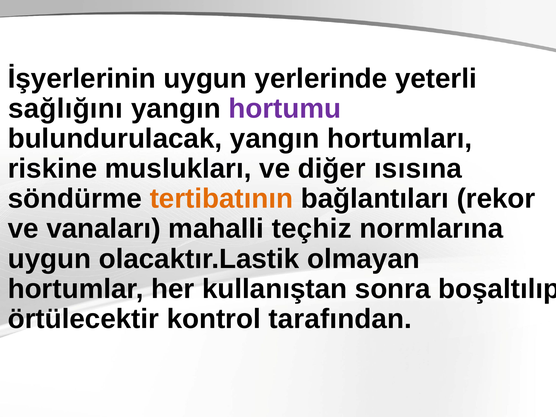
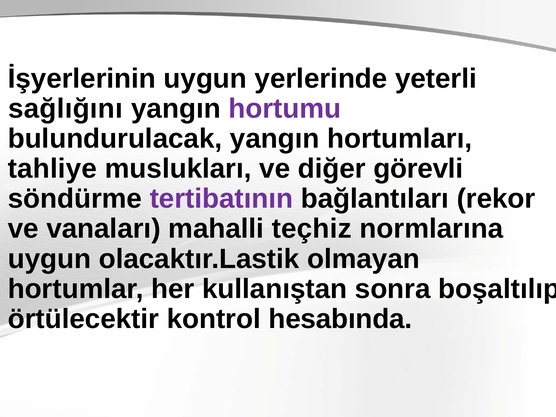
riskine: riskine -> tahliye (52, 169)
ısısına: ısısına -> görevli (418, 169)
tertibatının colour: orange -> purple (221, 199)
tarafından: tarafından -> hesabında (340, 319)
